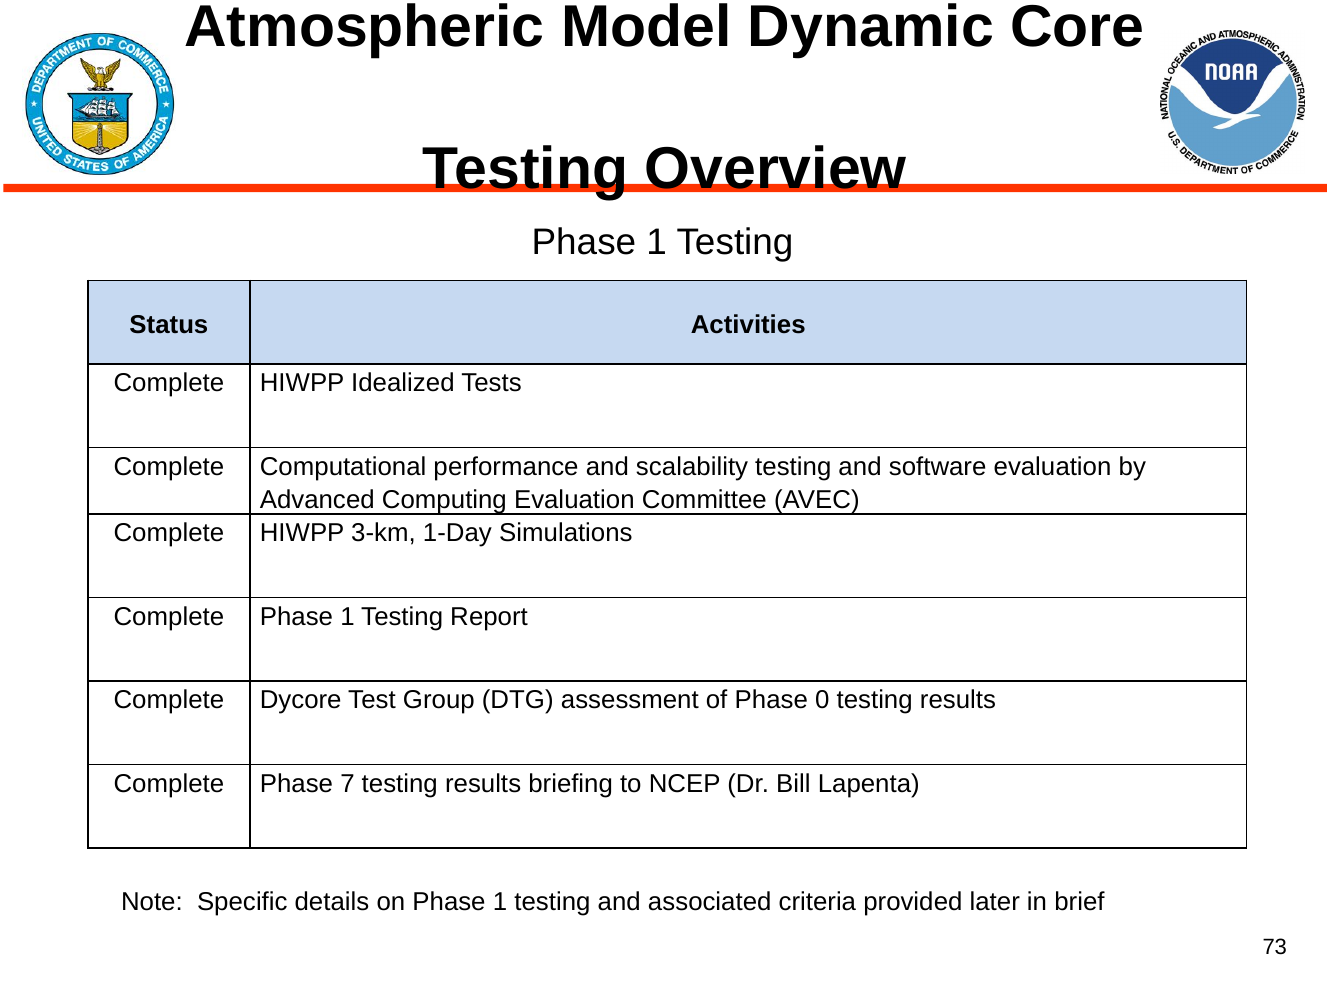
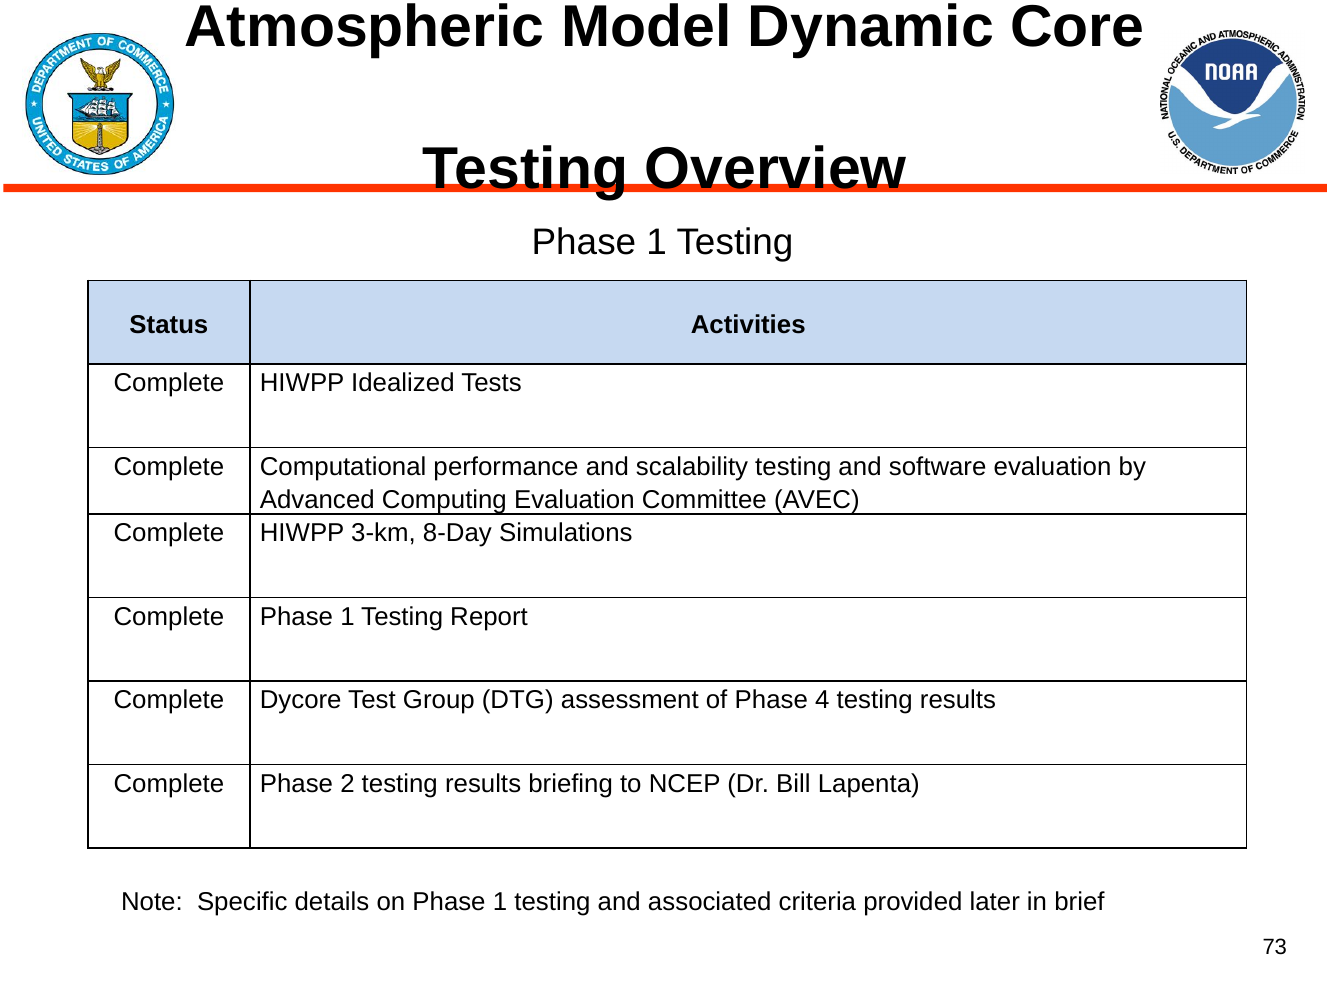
1-Day: 1-Day -> 8-Day (457, 534)
0: 0 -> 4 (822, 701)
7: 7 -> 2 (347, 784)
